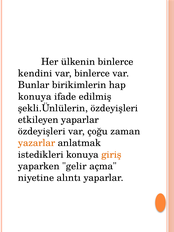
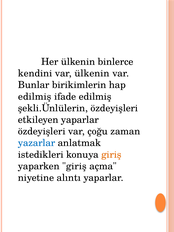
var binlerce: binlerce -> ülkenin (92, 73)
konuya: konuya -> edilmiş (35, 97)
yazarlar colour: orange -> blue (37, 143)
yaparken gelir: gelir -> giriş (74, 166)
